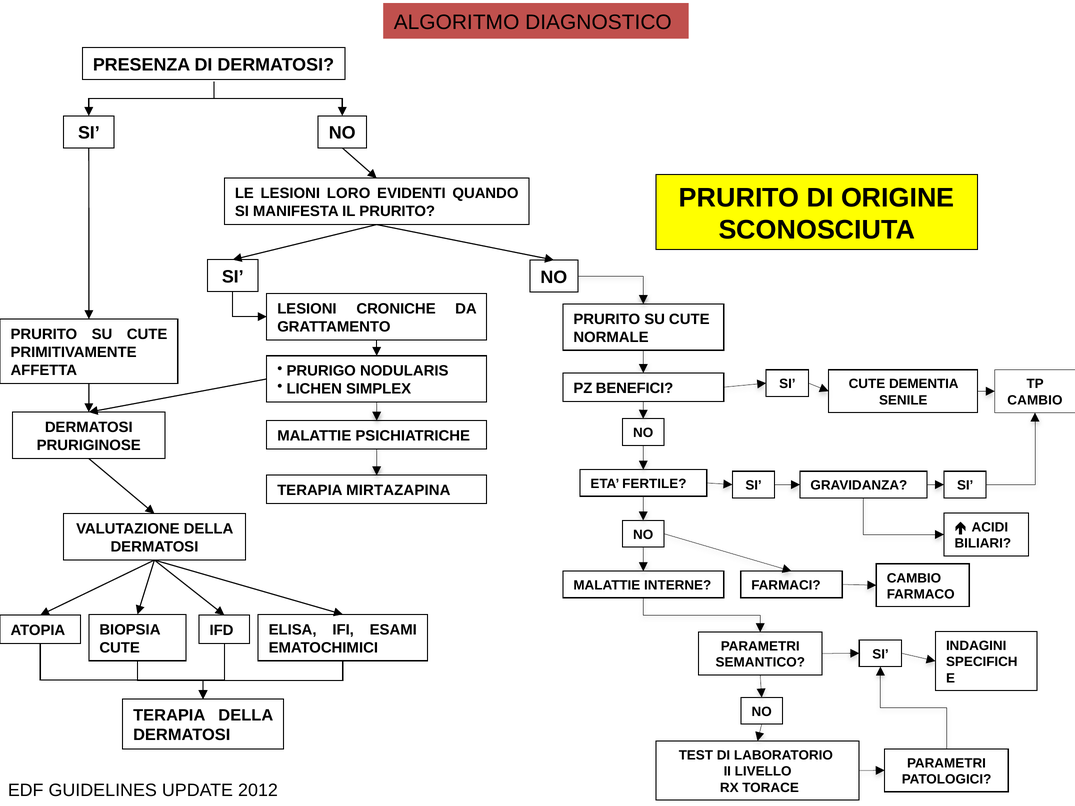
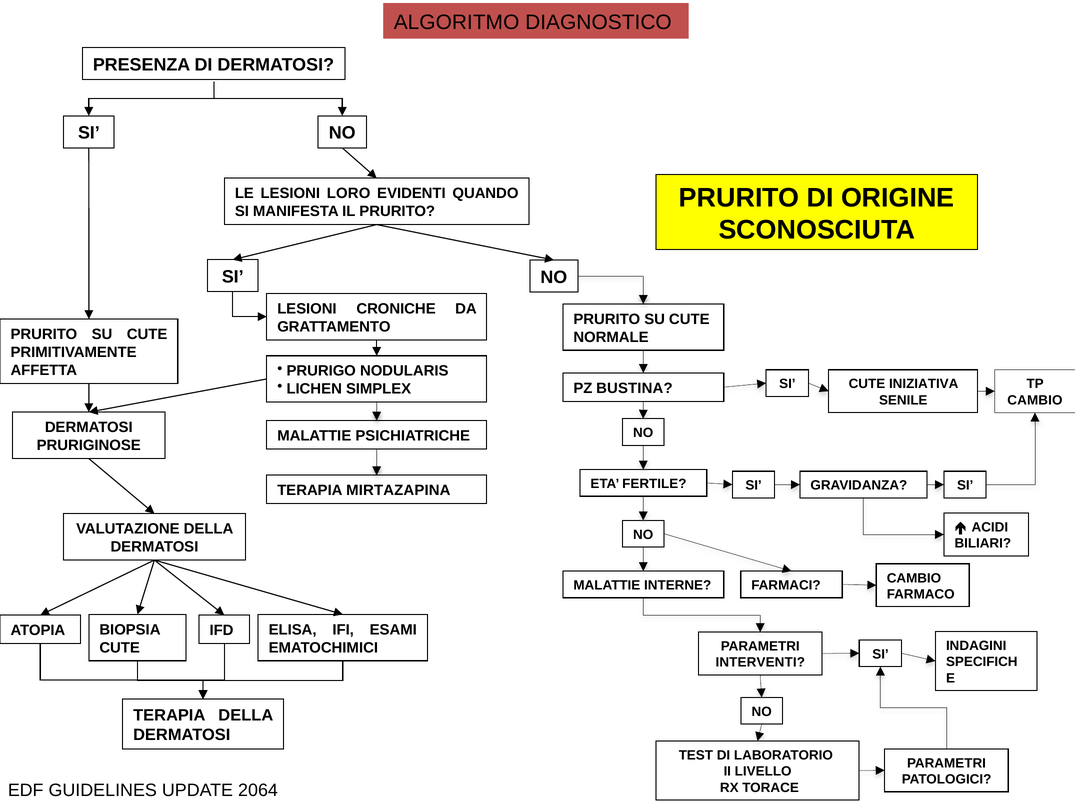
DEMENTIA: DEMENTIA -> INIZIATIVA (924, 384)
BENEFICI: BENEFICI -> BUSTINA (634, 388)
SEMANTICO: SEMANTICO -> INTERVENTI (760, 663)
2012: 2012 -> 2064 (258, 790)
